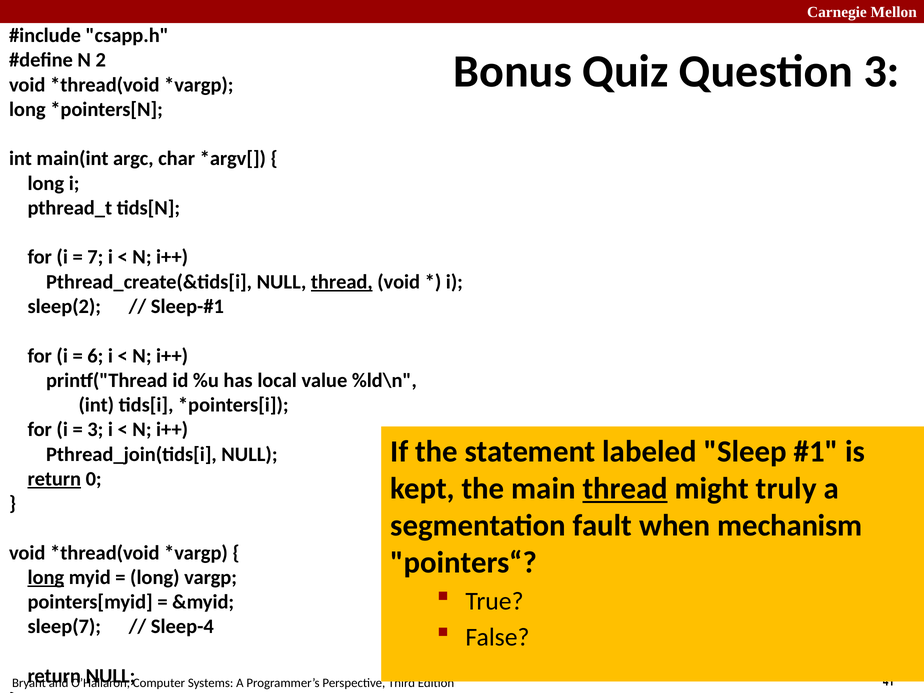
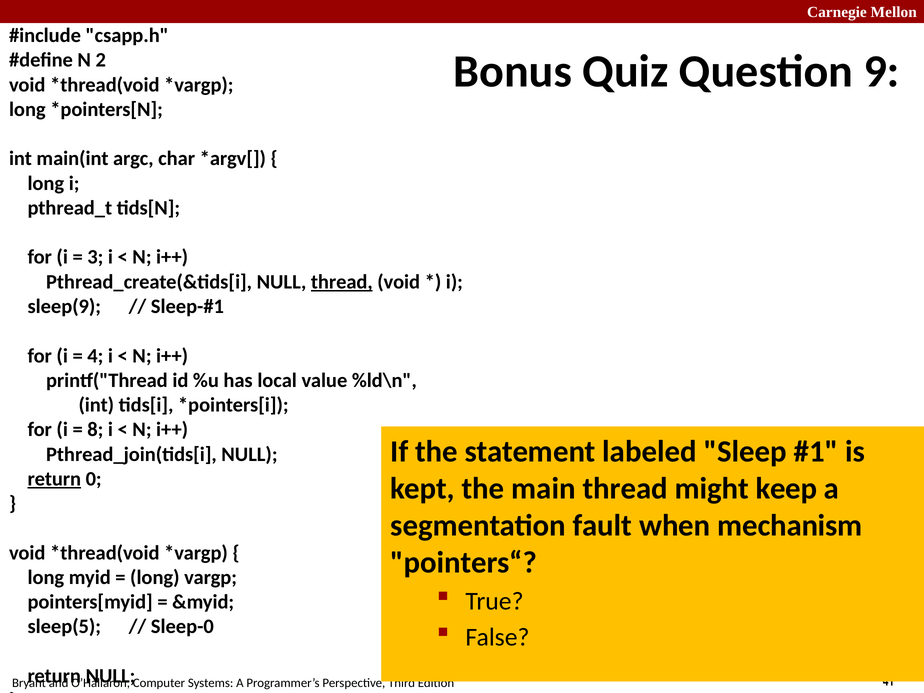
Question 3: 3 -> 9 (882, 71)
7: 7 -> 3 (95, 257)
sleep(2: sleep(2 -> sleep(9 (64, 306)
6: 6 -> 4 (95, 356)
3: 3 -> 8 (95, 430)
thread underline: present -> none (625, 489)
truly: truly -> keep (786, 489)
long underline: present -> none (46, 577)
sleep(7: sleep(7 -> sleep(5 (64, 627)
Sleep-4: Sleep-4 -> Sleep-0 (182, 627)
